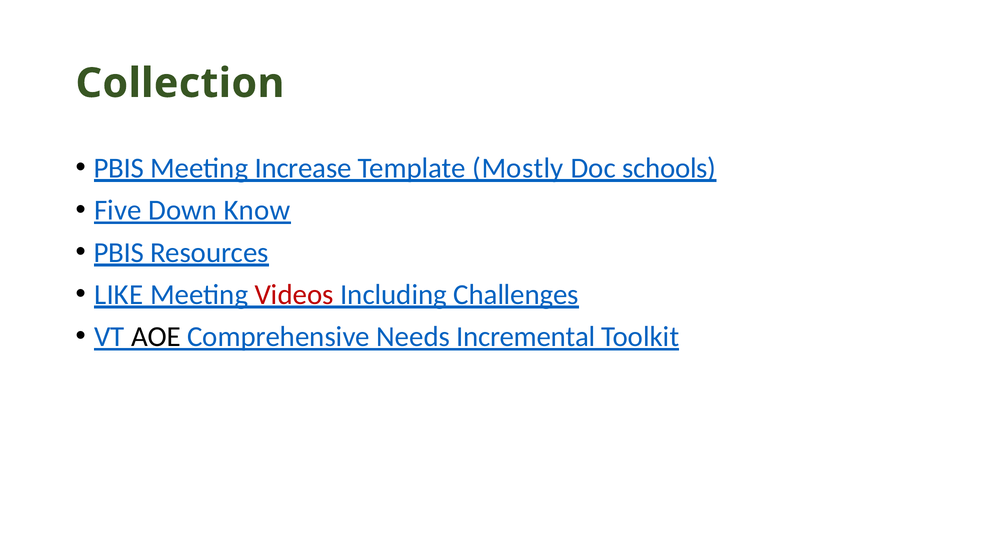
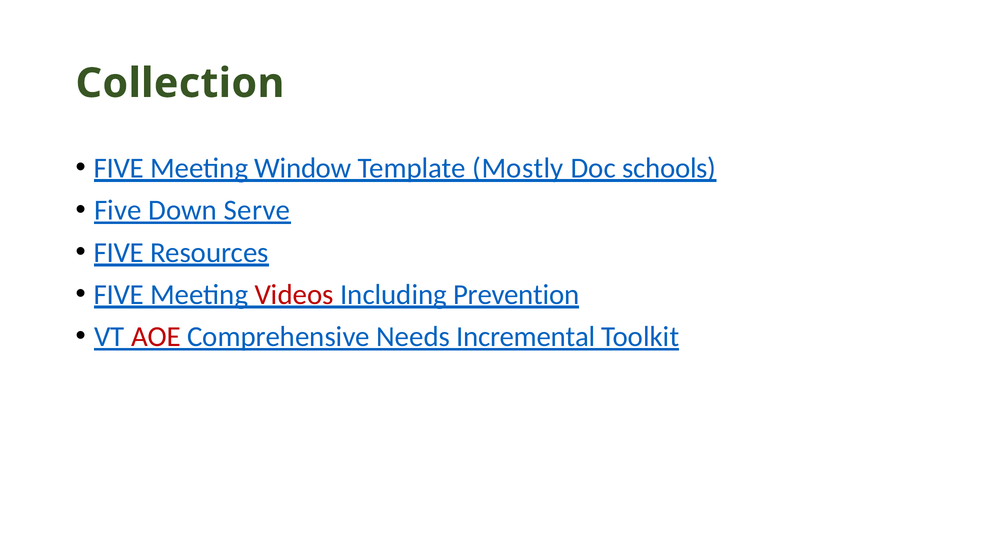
PBIS: PBIS -> FIVE (119, 168)
Increase: Increase -> Window (303, 168)
Know: Know -> Serve (257, 210)
PBIS: PBIS -> FIVE (119, 252)
LIKE: LIKE -> FIVE (119, 294)
Challenges: Challenges -> Prevention (516, 294)
AOE colour: black -> red (156, 336)
